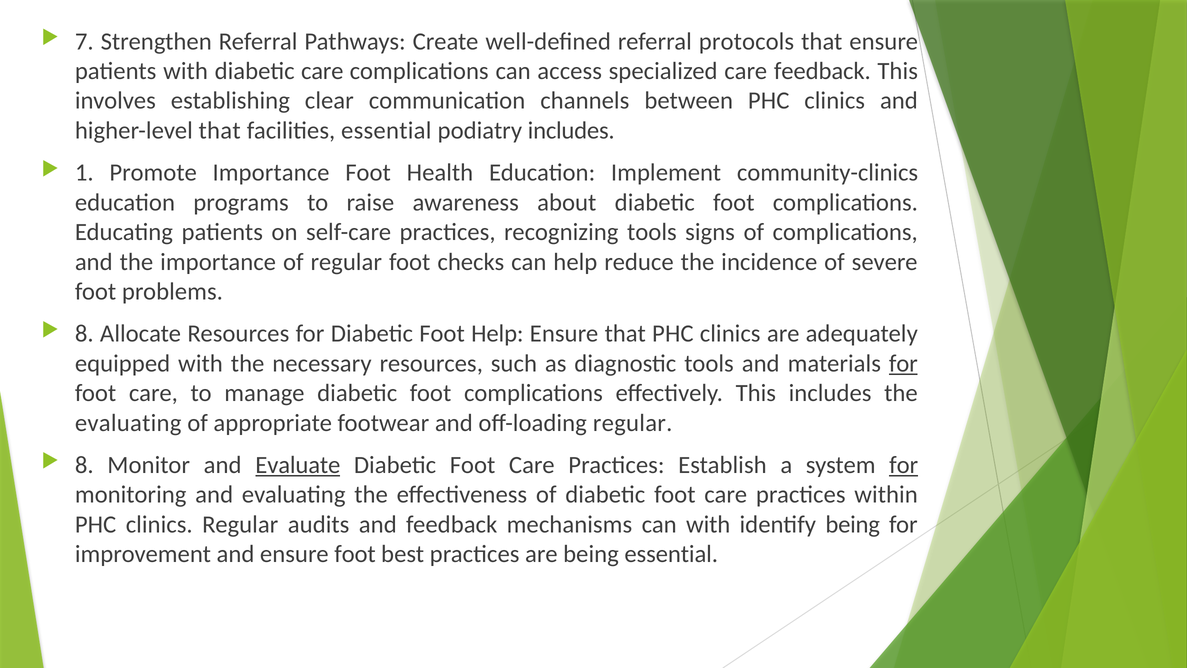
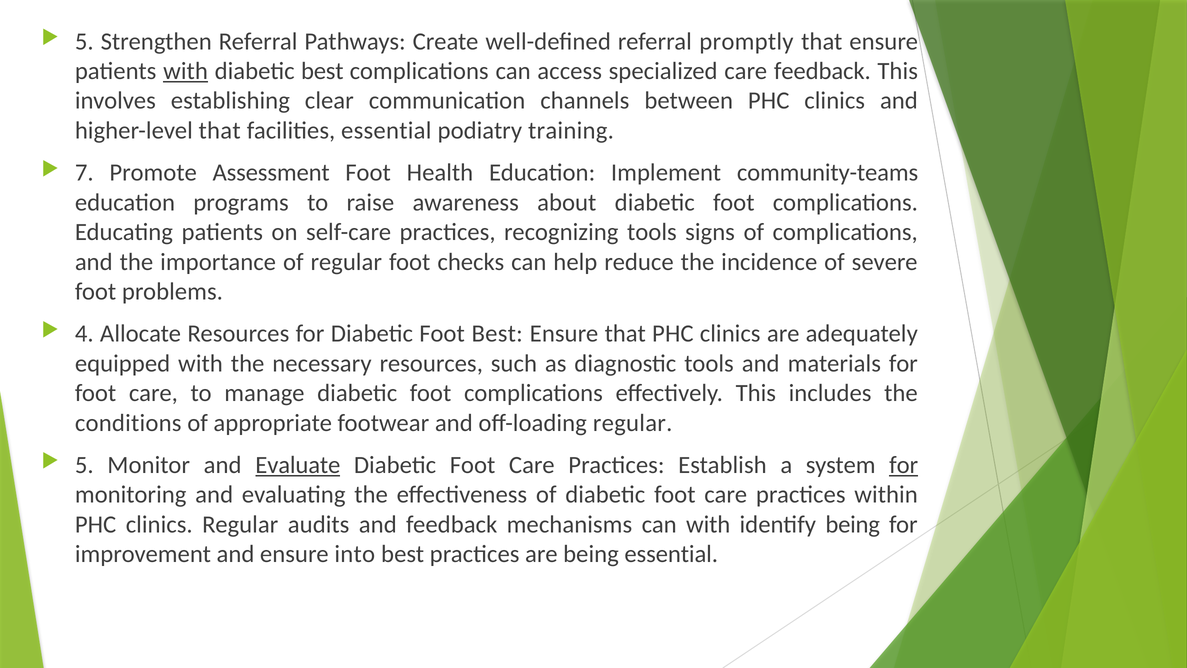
7: 7 -> 5 (84, 41)
protocols: protocols -> promptly (746, 41)
with underline: none -> present (186, 71)
diabetic care: care -> best (322, 71)
podiatry includes: includes -> training (571, 130)
1: 1 -> 7 (84, 173)
Promote Importance: Importance -> Assessment (271, 173)
community-clinics: community-clinics -> community-teams (828, 173)
8: 8 -> 4 (84, 334)
Foot Help: Help -> Best (497, 334)
for underline: present -> none (903, 363)
evaluating: evaluating -> conditions (128, 423)
8: 8 -> 5 (84, 465)
ensure foot: foot -> into (355, 554)
